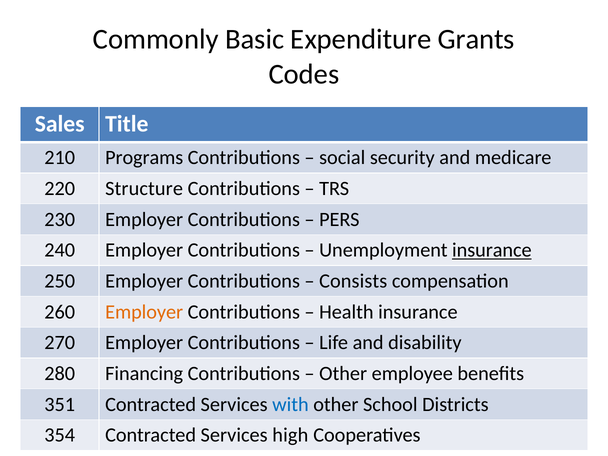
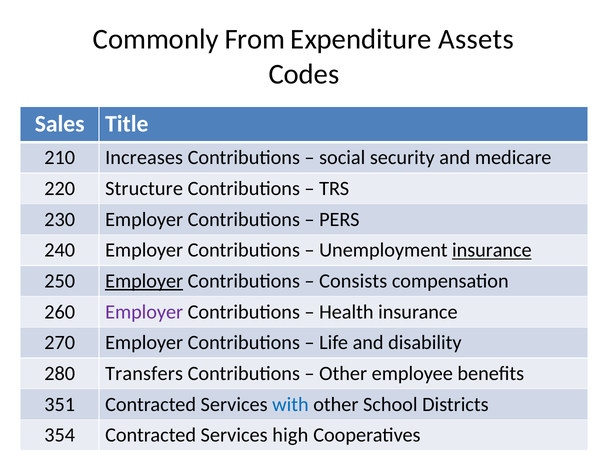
Basic: Basic -> From (255, 39)
Grants: Grants -> Assets (476, 39)
Programs: Programs -> Increases (144, 158)
Employer underline: none -> present (144, 281)
Employer colour: orange -> purple (144, 312)
Financing: Financing -> Transfers (144, 374)
